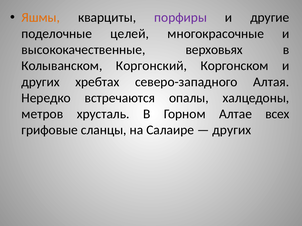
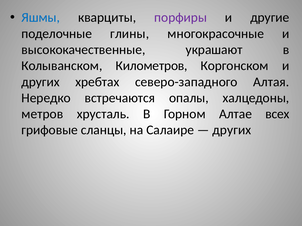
Яшмы colour: orange -> blue (41, 18)
целей: целей -> глины (130, 34)
верховьях: верховьях -> украшают (214, 50)
Коргонский: Коргонский -> Километров (152, 66)
